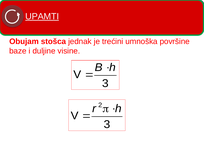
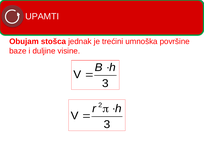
UPAMTI underline: present -> none (42, 16)
